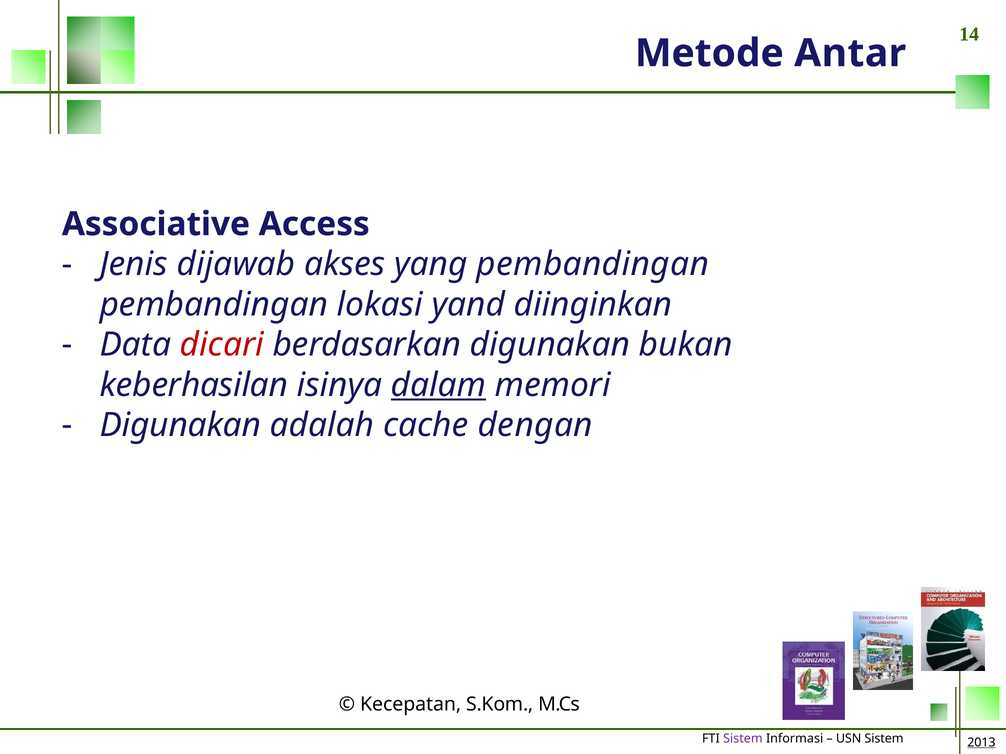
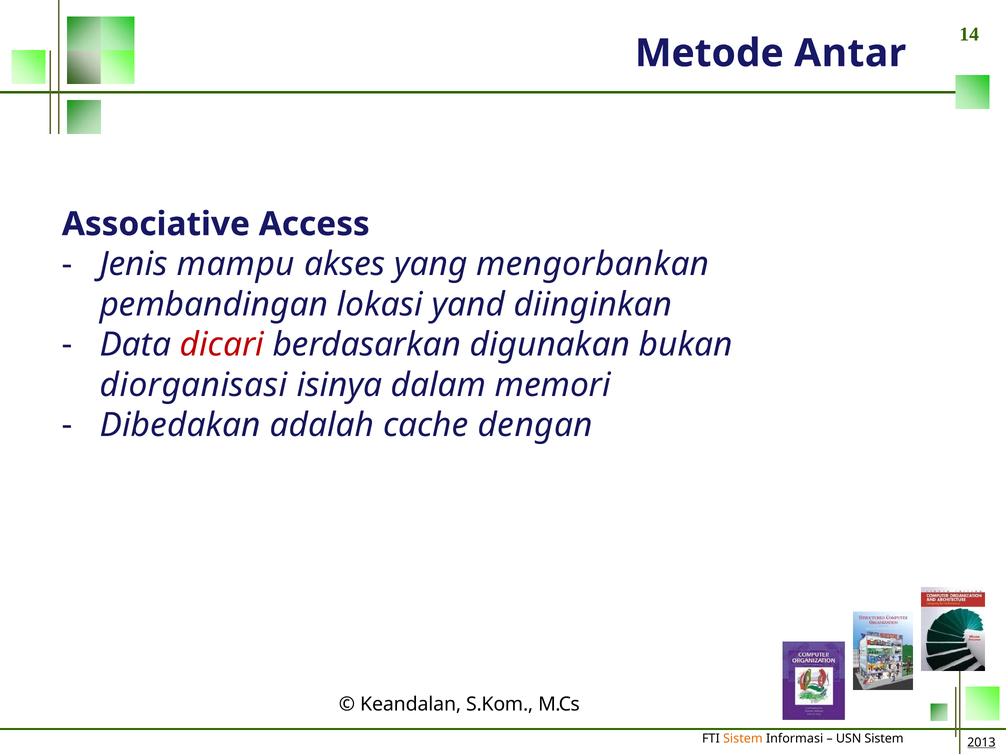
dijawab: dijawab -> mampu (236, 265)
yang pembandingan: pembandingan -> mengorbankan (593, 265)
keberhasilan: keberhasilan -> diorganisasi (194, 385)
dalam underline: present -> none (439, 385)
Digunakan: Digunakan -> Dibedakan (180, 426)
Kecepatan: Kecepatan -> Keandalan (411, 705)
Sistem colour: purple -> orange (743, 739)
